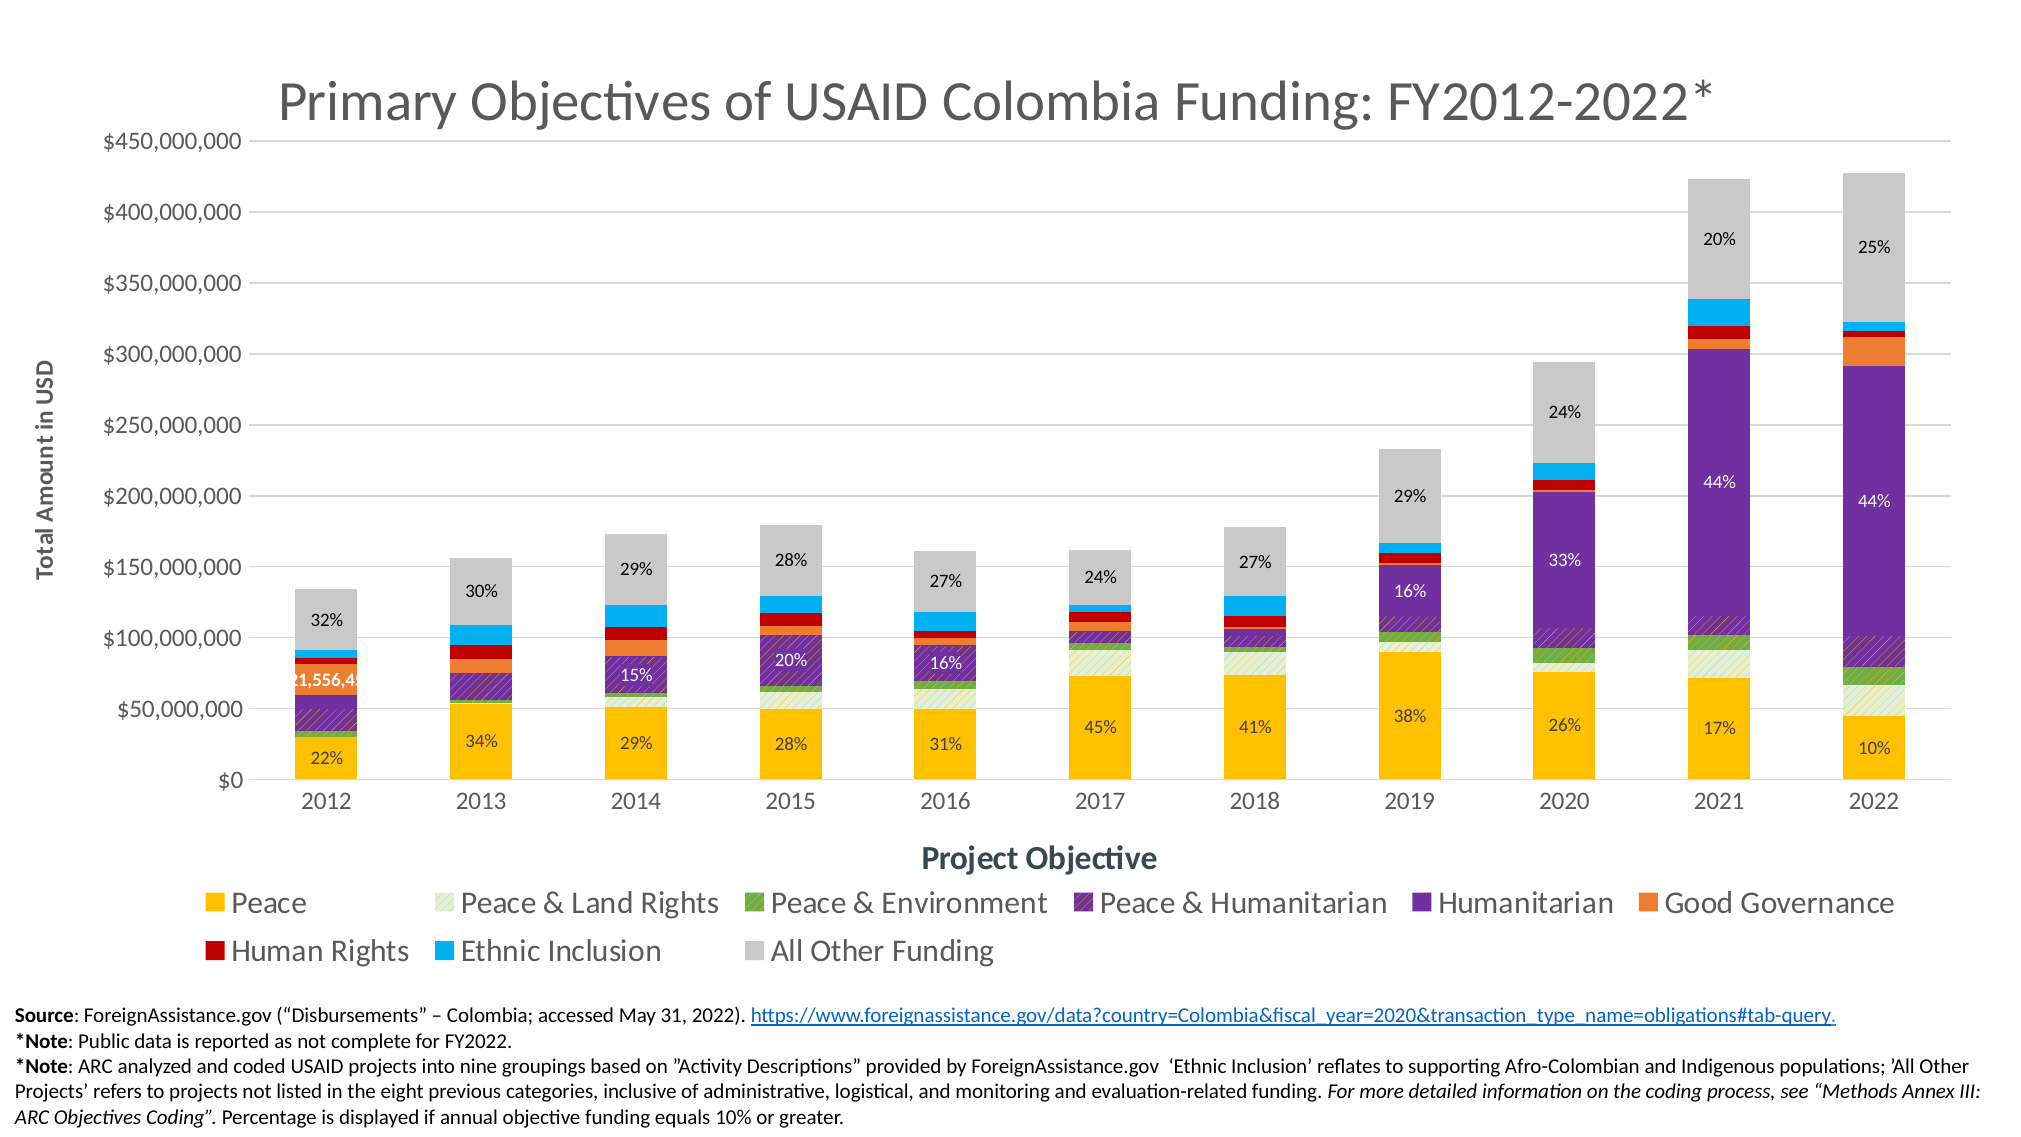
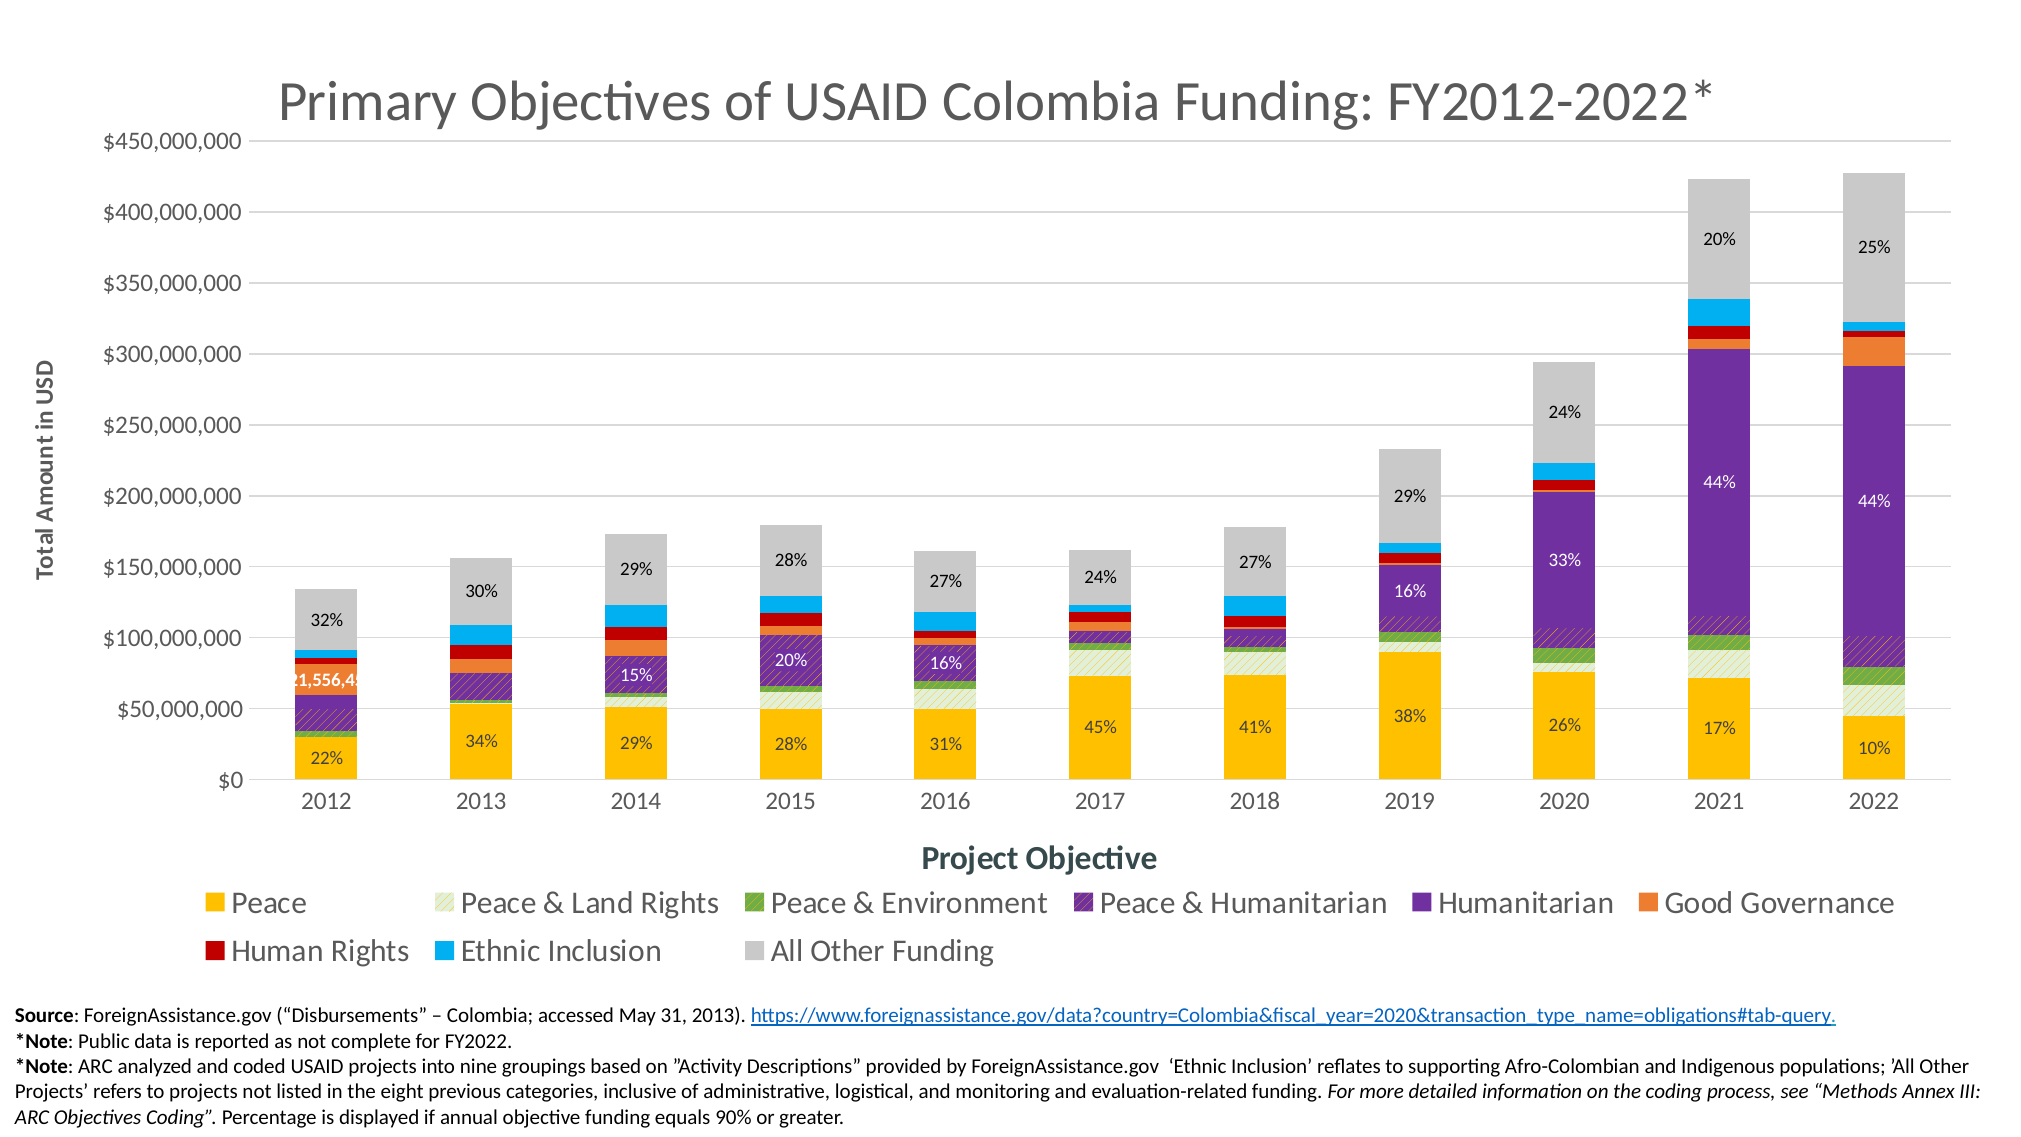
31 2022: 2022 -> 2013 (719, 1015)
equals 10%: 10% -> 90% (733, 1117)
